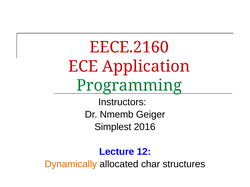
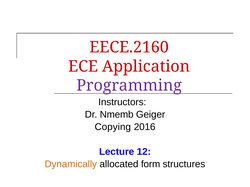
Programming colour: green -> purple (129, 86)
Simplest: Simplest -> Copying (113, 127)
char: char -> form (151, 165)
